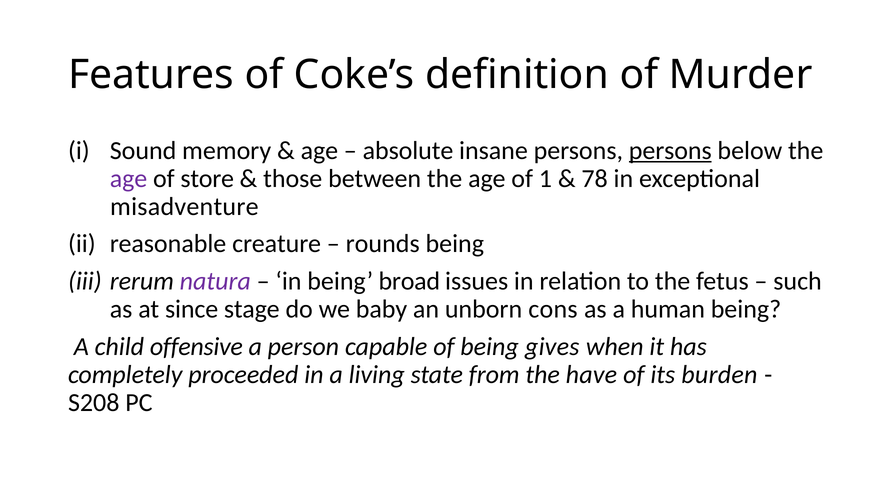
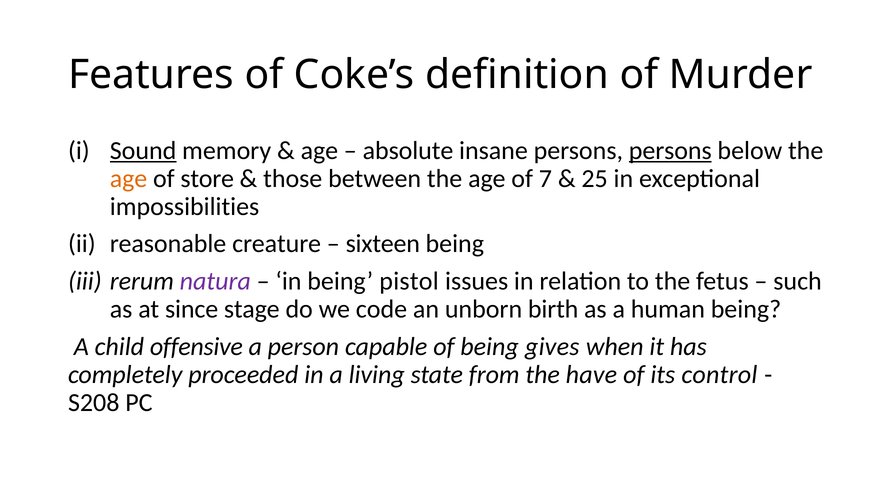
Sound underline: none -> present (143, 151)
age colour: purple -> orange (129, 179)
1: 1 -> 7 (545, 179)
78: 78 -> 25 (595, 179)
misadventure: misadventure -> impossibilities (185, 207)
rounds: rounds -> sixteen (383, 244)
broad: broad -> pistol (409, 282)
baby: baby -> code (381, 310)
cons: cons -> birth (553, 310)
burden: burden -> control (719, 375)
